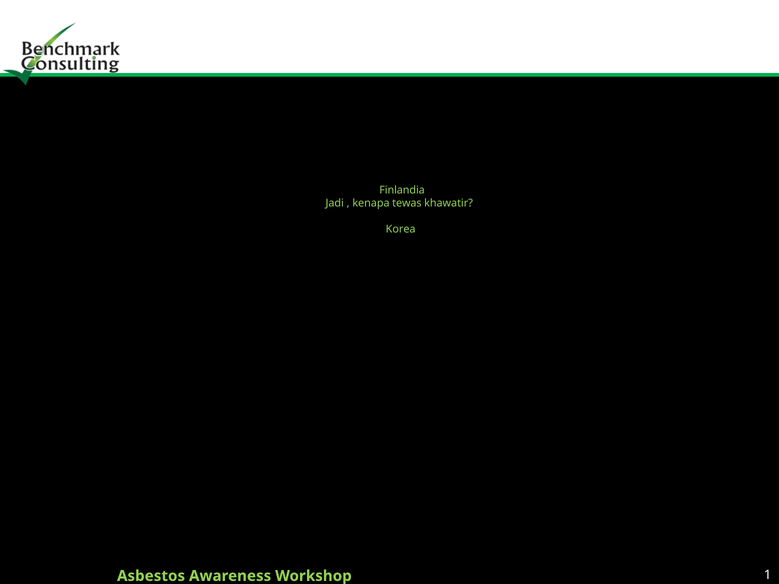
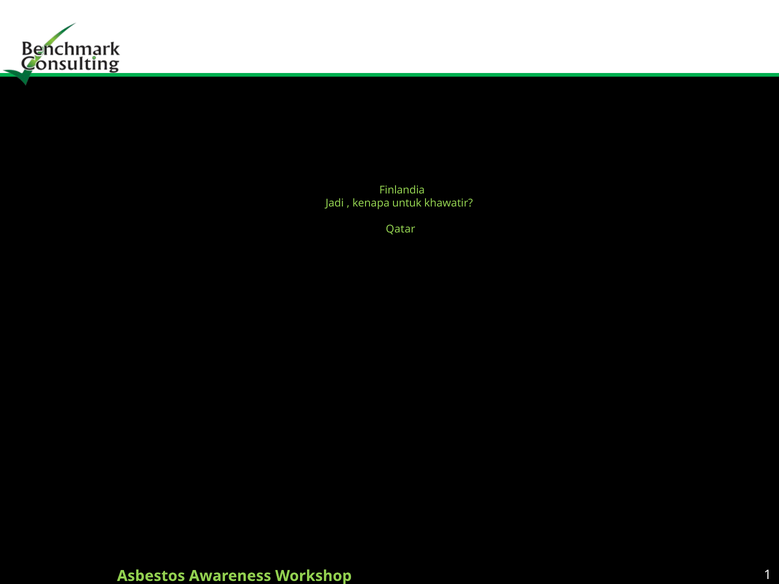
tewas: tewas -> untuk (407, 203)
Korea: Korea -> Qatar (401, 229)
